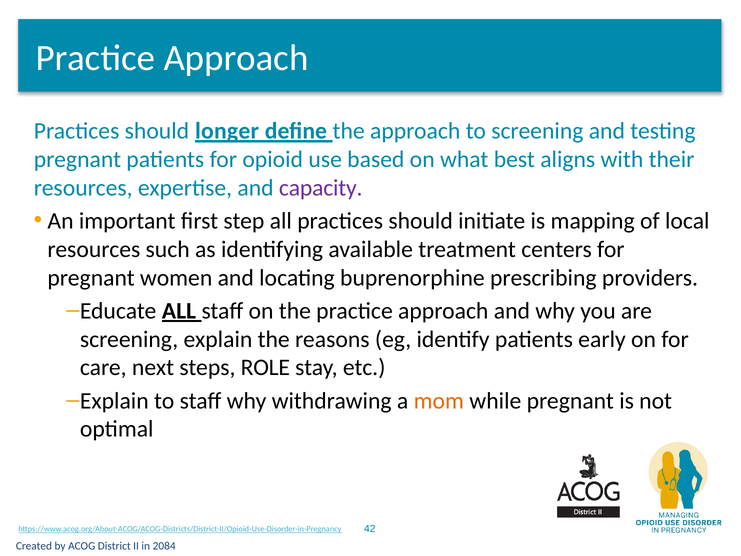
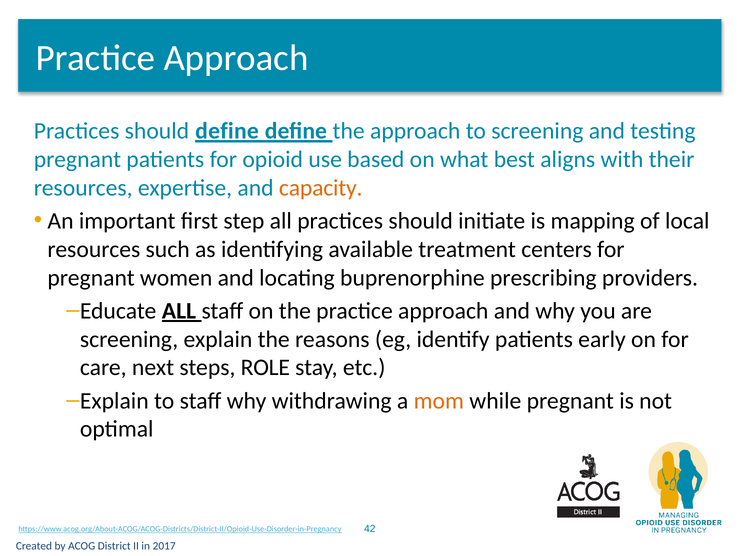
should longer: longer -> define (227, 131)
capacity colour: purple -> orange (321, 188)
2084: 2084 -> 2017 (164, 546)
